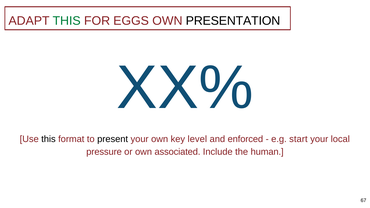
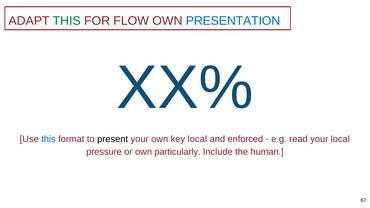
EGGS: EGGS -> FLOW (131, 21)
PRESENTATION colour: black -> blue (233, 21)
this colour: black -> blue (48, 139)
key level: level -> local (197, 139)
start: start -> read (298, 139)
associated: associated -> particularly (177, 152)
